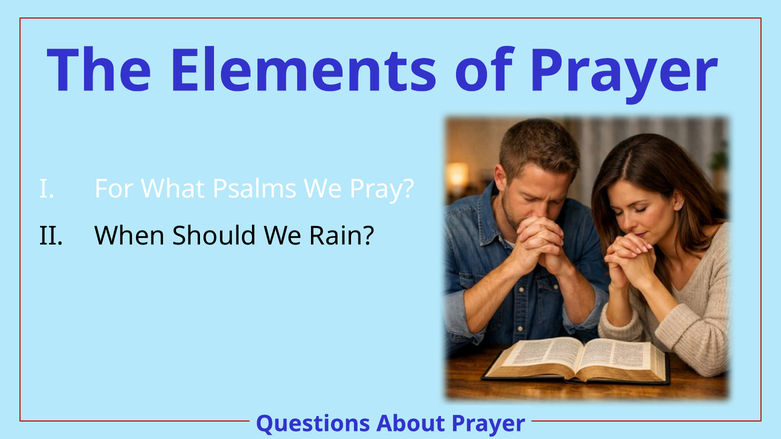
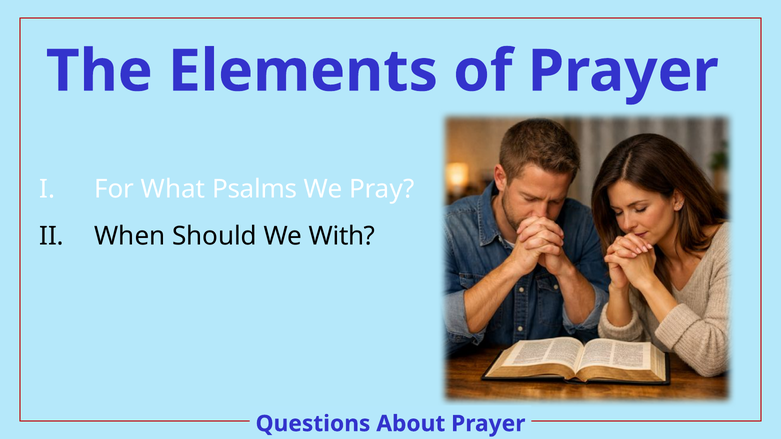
Rain: Rain -> With (342, 236)
